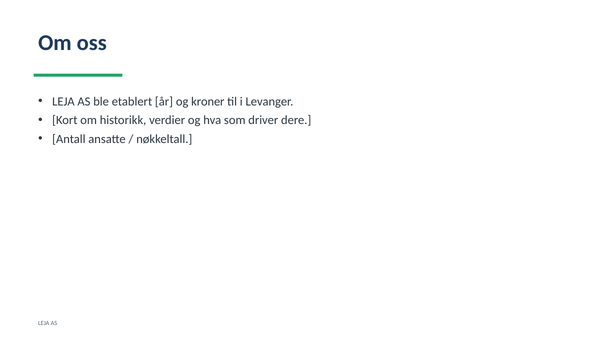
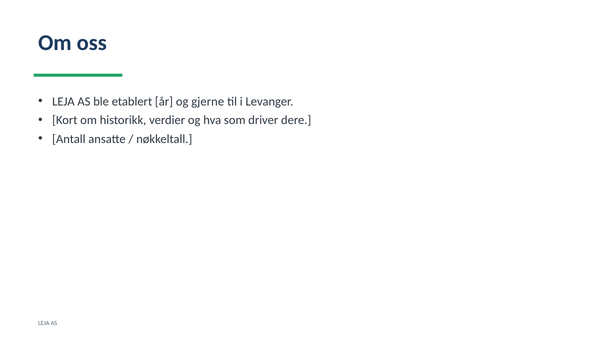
kroner: kroner -> gjerne (208, 102)
